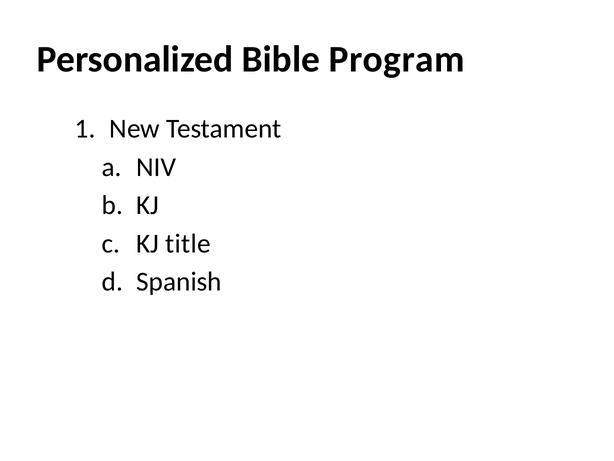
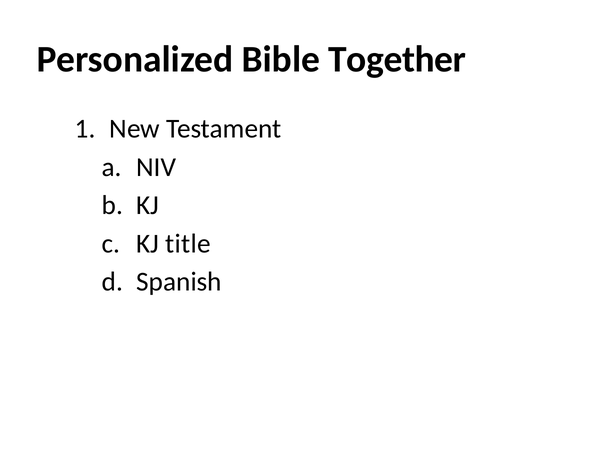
Program: Program -> Together (397, 59)
